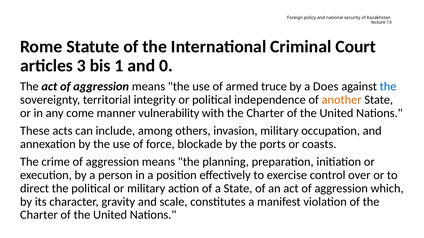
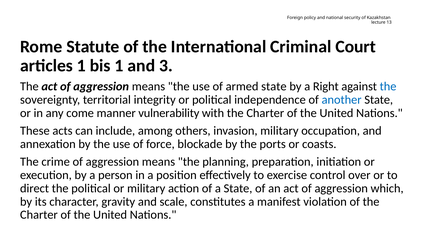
articles 3: 3 -> 1 (81, 66)
0: 0 -> 3 (166, 66)
armed truce: truce -> state (274, 87)
Does: Does -> Right (326, 87)
another colour: orange -> blue (342, 100)
